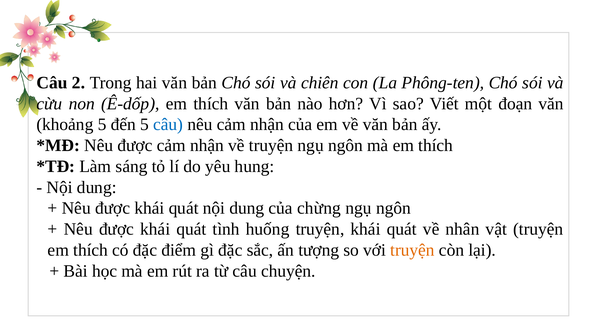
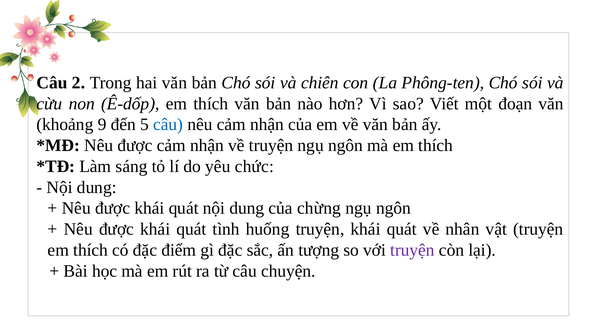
khoảng 5: 5 -> 9 (102, 125)
hung: hung -> chức (254, 166)
truyện colour: orange -> purple (412, 250)
